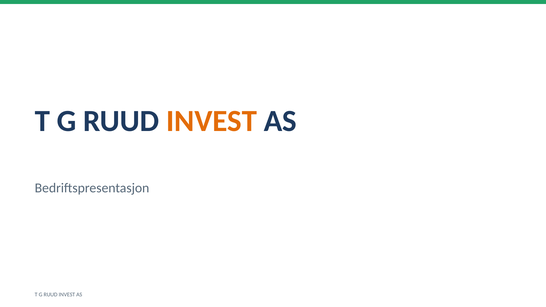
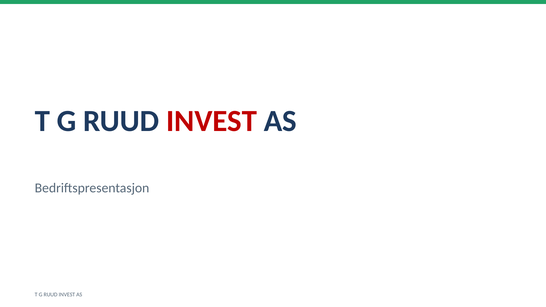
INVEST colour: orange -> red (212, 121)
